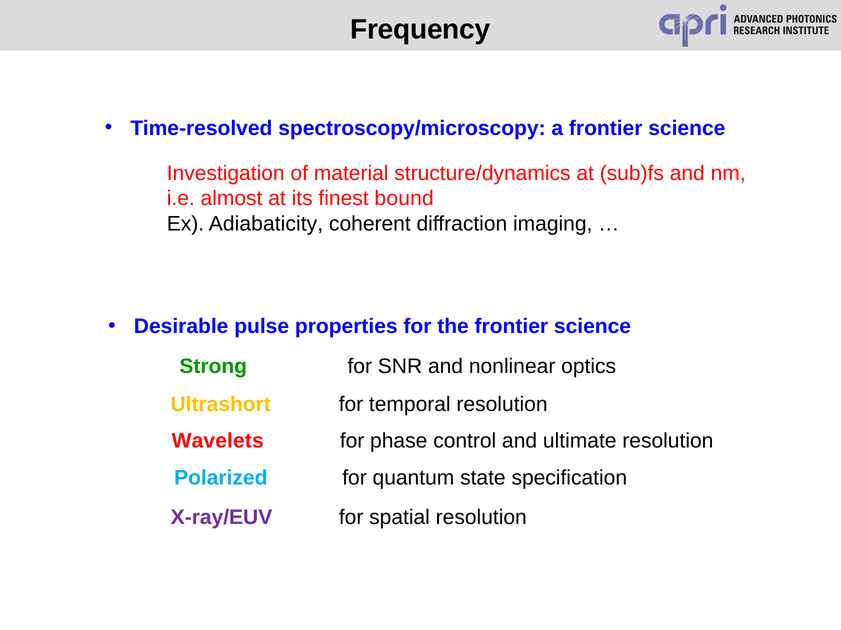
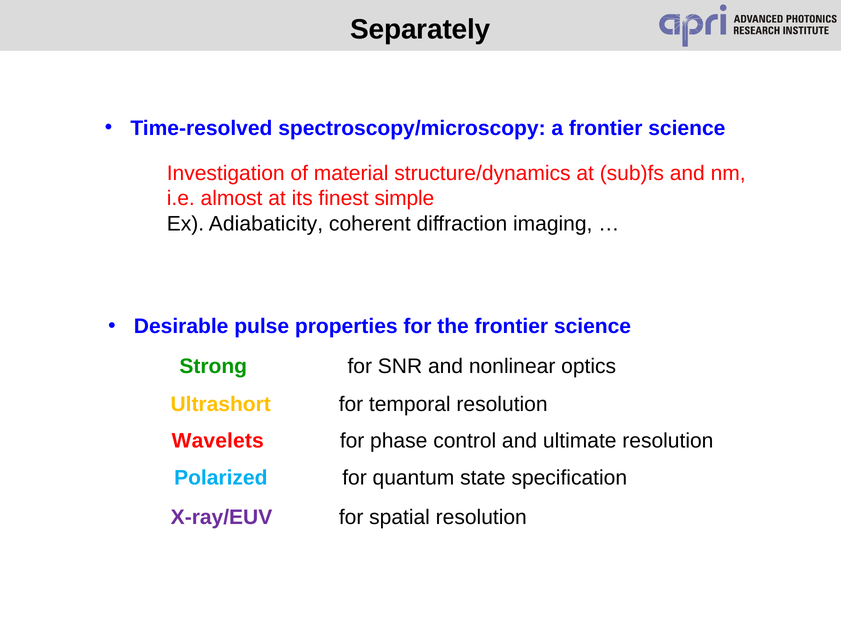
Frequency: Frequency -> Separately (420, 29)
bound: bound -> simple (404, 199)
